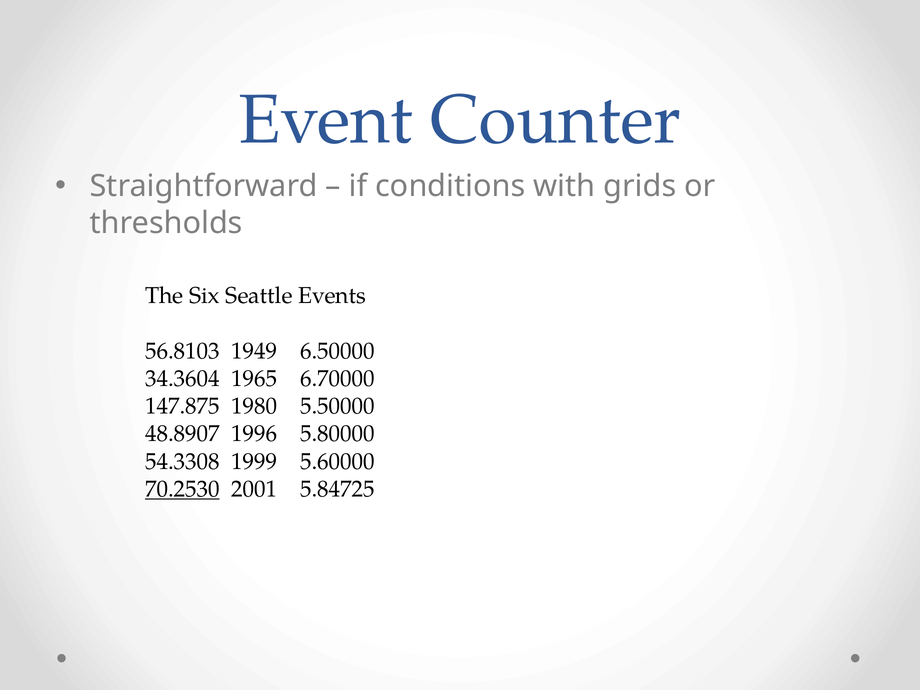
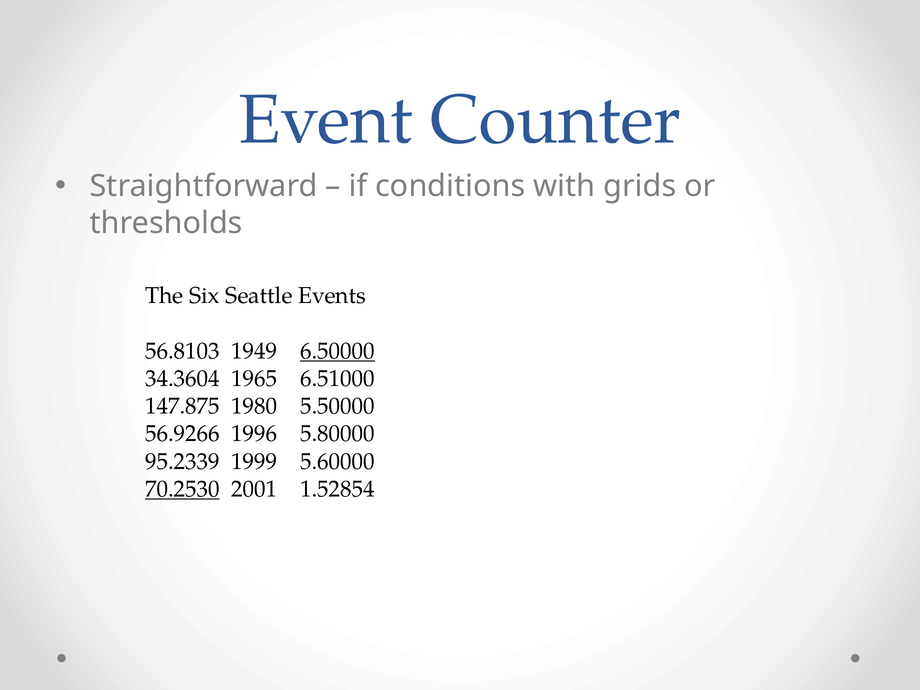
6.50000 underline: none -> present (337, 351)
6.70000: 6.70000 -> 6.51000 (337, 379)
48.8907: 48.8907 -> 56.9266 (182, 434)
54.3308: 54.3308 -> 95.2339 (182, 462)
5.84725: 5.84725 -> 1.52854 (337, 489)
